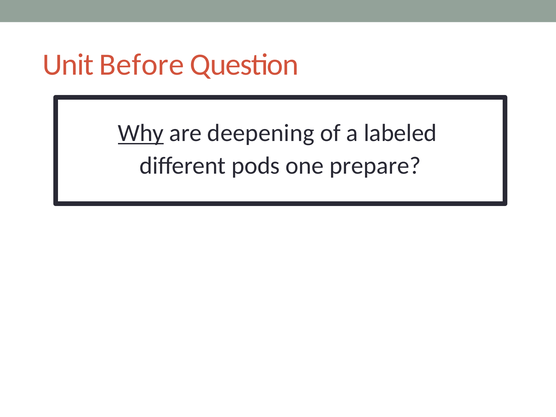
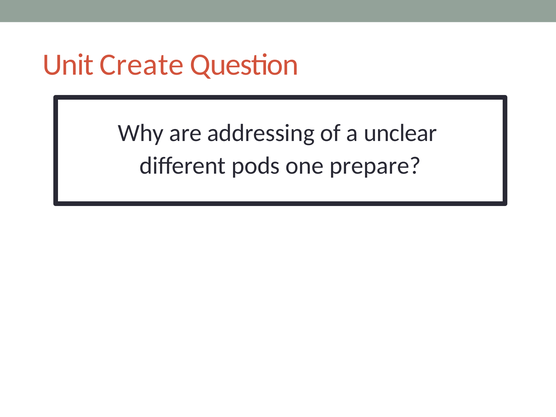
Before: Before -> Create (142, 65)
Why underline: present -> none (141, 133)
deepening: deepening -> addressing (261, 133)
labeled: labeled -> unclear (400, 133)
